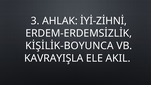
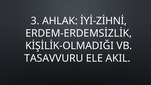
KİŞİLİK-BOYUNCA: KİŞİLİK-BOYUNCA -> KİŞİLİK-OLMADIĞI (70, 46)
KAVRAYIŞLA: KAVRAYIŞLA -> TASAVVURU (54, 58)
